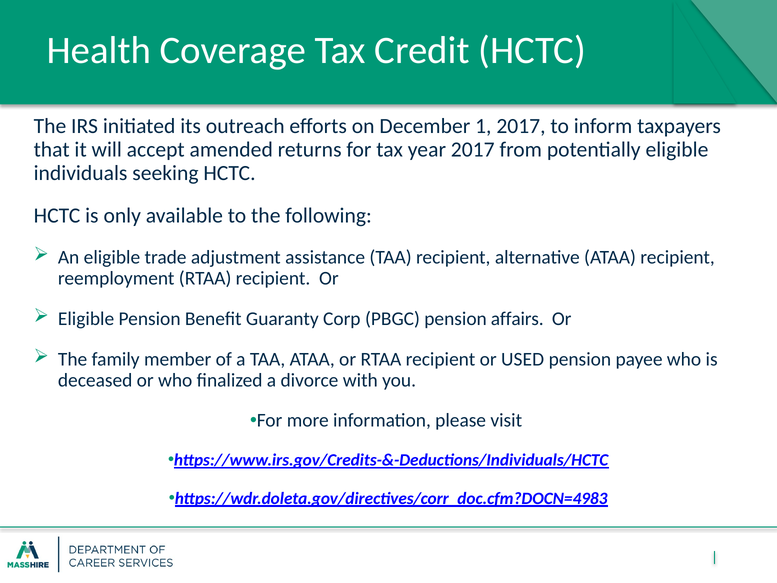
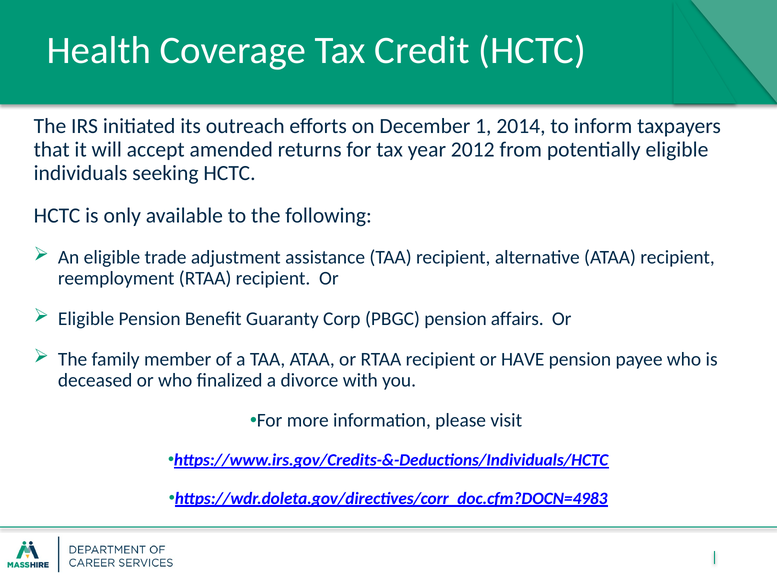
1 2017: 2017 -> 2014 (521, 126)
year 2017: 2017 -> 2012 (473, 149)
USED: USED -> HAVE (523, 359)
